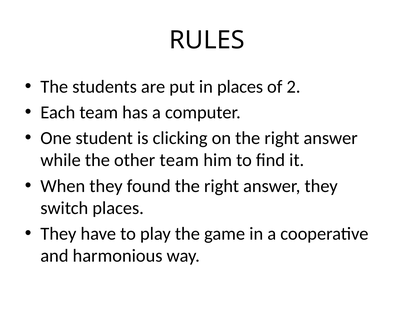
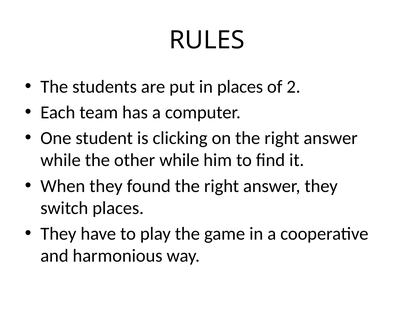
other team: team -> while (179, 160)
